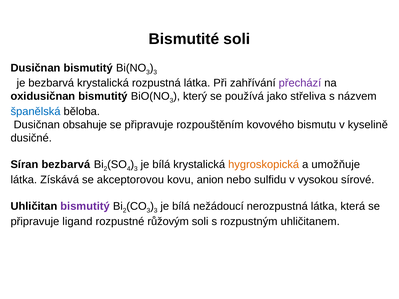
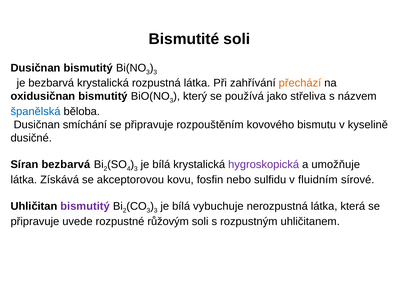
přechází colour: purple -> orange (300, 83)
obsahuje: obsahuje -> smíchání (85, 125)
hygroskopická colour: orange -> purple (264, 165)
anion: anion -> fosfin (210, 180)
vysokou: vysokou -> fluidním (318, 180)
nežádoucí: nežádoucí -> vybuchuje (218, 206)
ligand: ligand -> uvede (77, 222)
